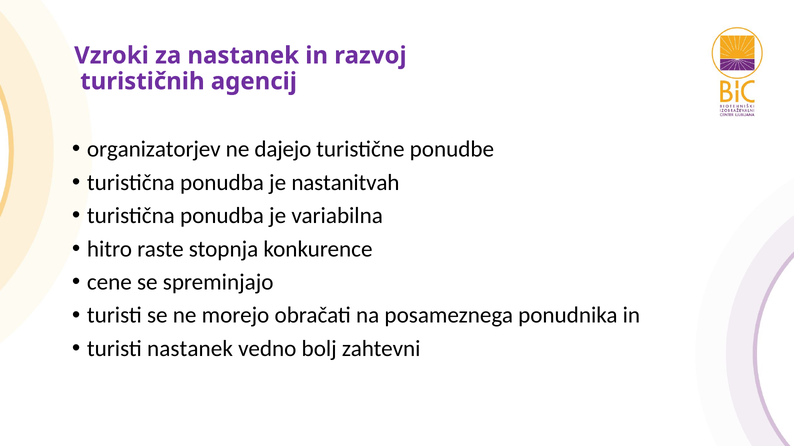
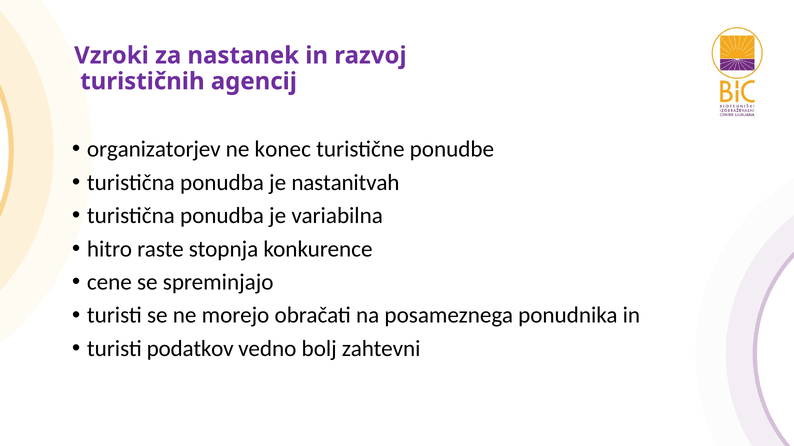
dajejo: dajejo -> konec (283, 149)
turisti nastanek: nastanek -> podatkov (190, 349)
